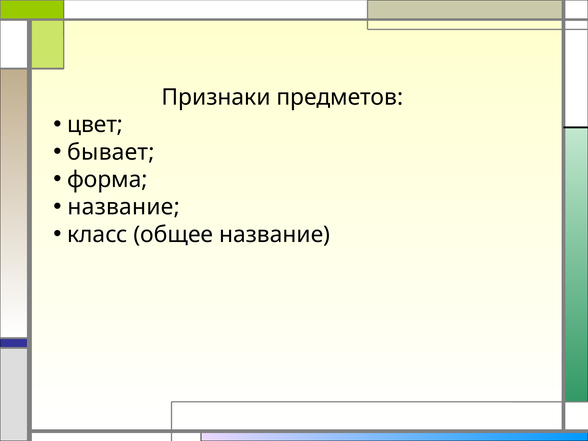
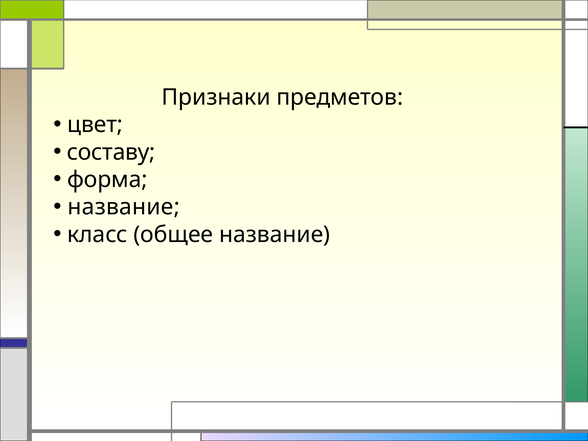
бывает: бывает -> составу (111, 152)
